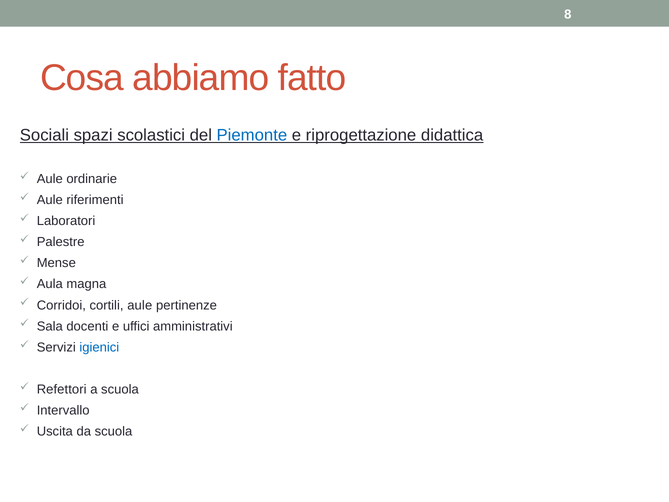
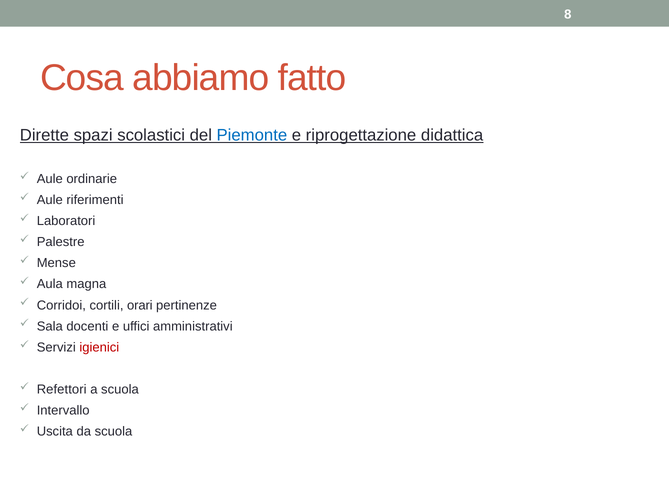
Sociali: Sociali -> Dirette (44, 135)
cortili aule: aule -> orari (140, 305)
igienici colour: blue -> red (99, 347)
